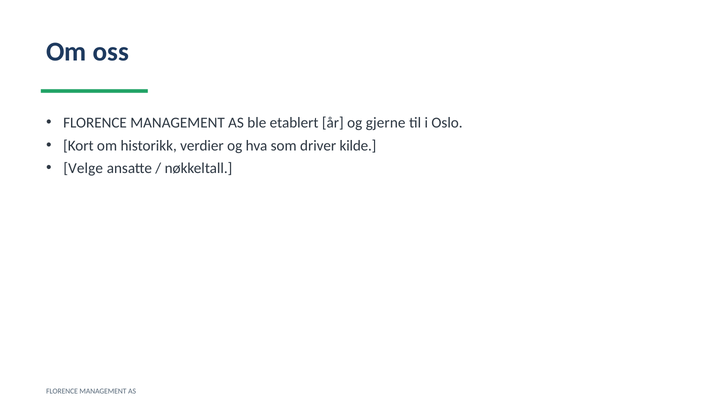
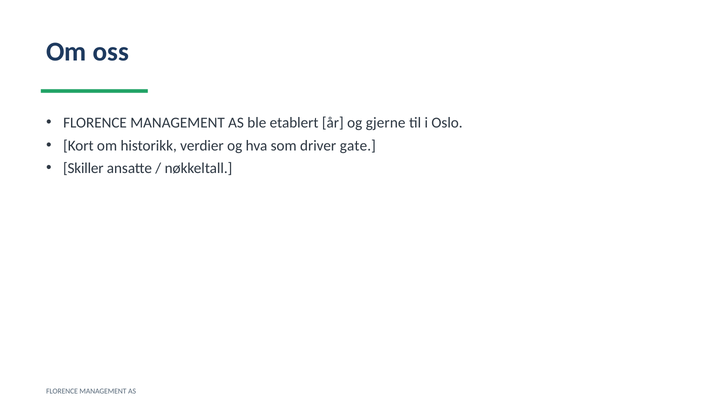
kilde: kilde -> gate (358, 145)
Velge: Velge -> Skiller (83, 168)
